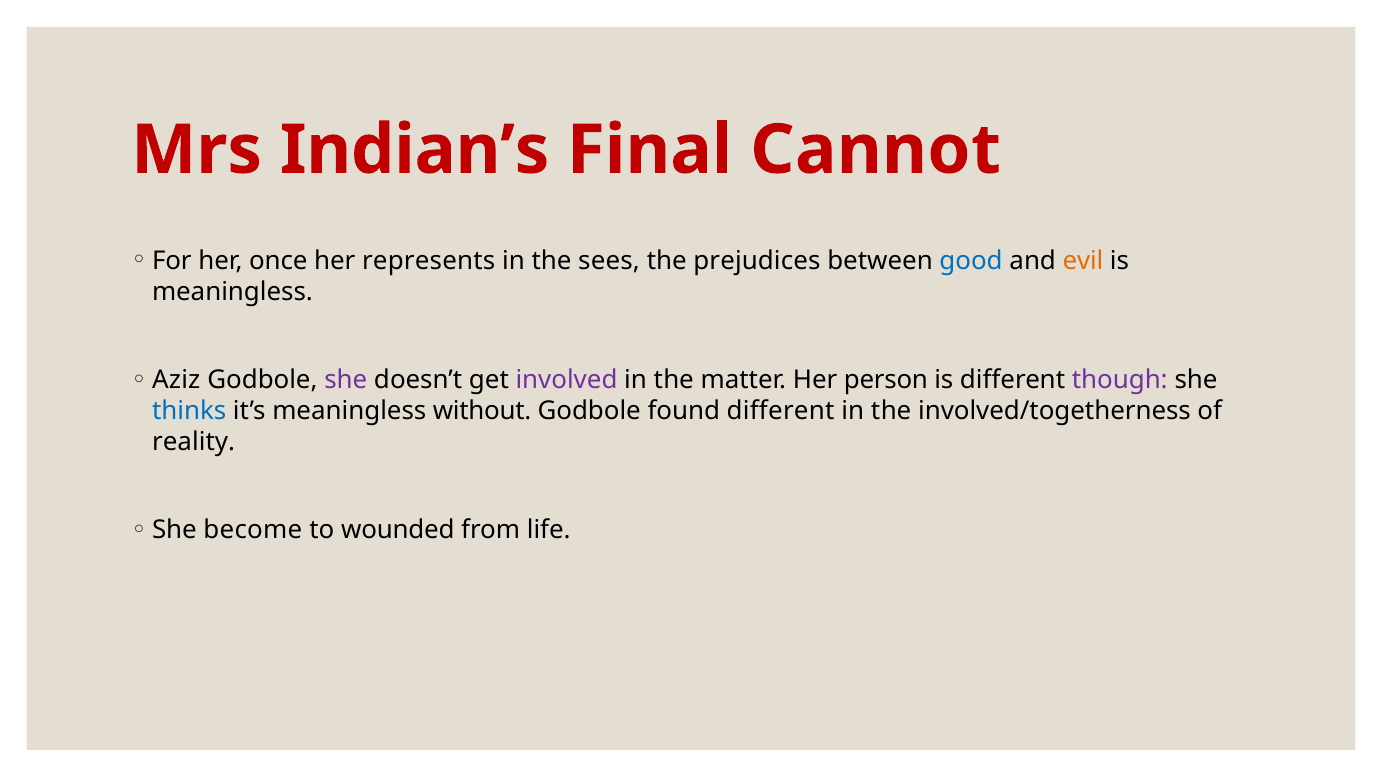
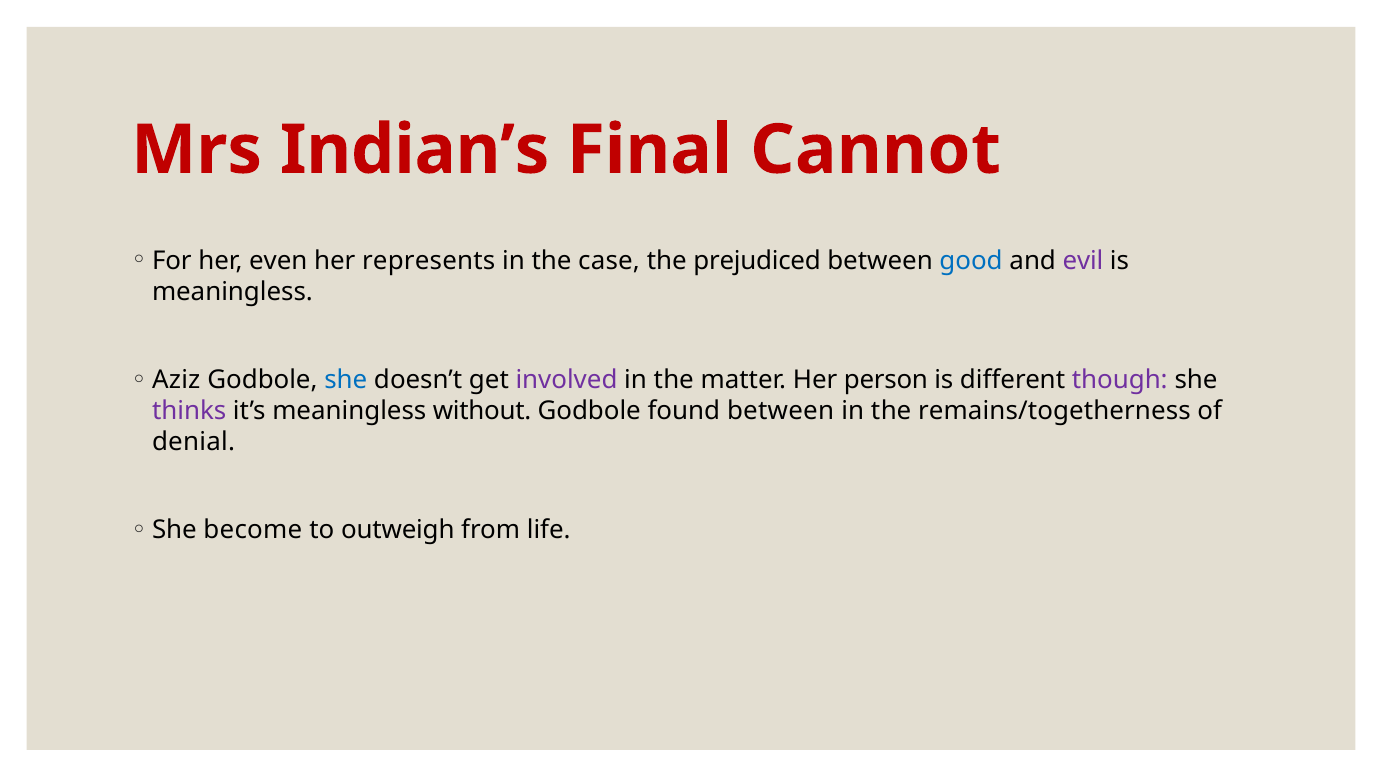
once: once -> even (278, 261)
sees: sees -> case (609, 261)
prejudices: prejudices -> prejudiced (757, 261)
evil colour: orange -> purple (1083, 261)
she colour: purple -> blue (346, 380)
thinks colour: blue -> purple (189, 411)
found different: different -> between (781, 411)
involved/togetherness: involved/togetherness -> remains/togetherness (1054, 411)
reality: reality -> denial (193, 442)
wounded: wounded -> outweigh (398, 531)
